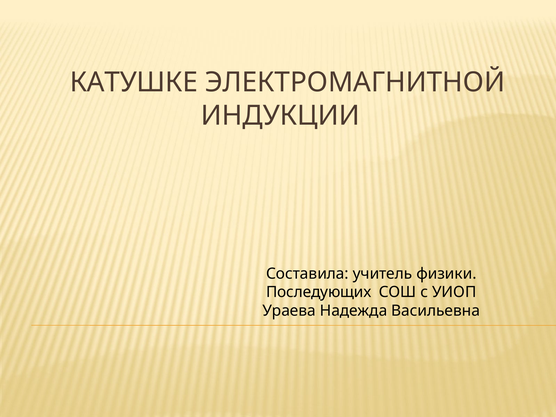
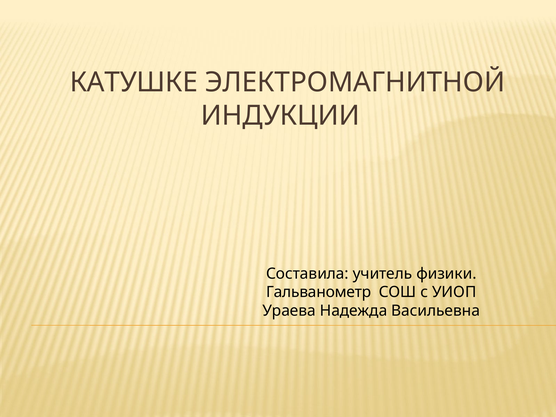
Последующих: Последующих -> Гальванометр (319, 292)
